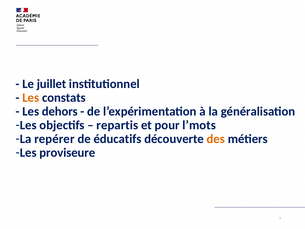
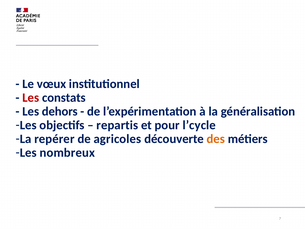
juillet: juillet -> vœux (52, 84)
Les colour: orange -> red (31, 98)
l’mots: l’mots -> l’cycle (199, 125)
éducatifs: éducatifs -> agricoles (117, 139)
proviseure: proviseure -> nombreux (67, 153)
